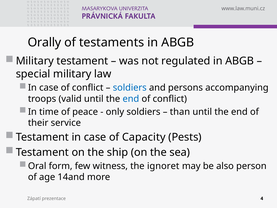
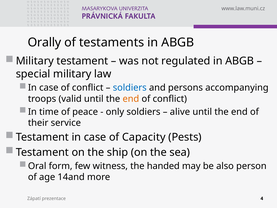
end colour: blue -> orange (131, 99)
than: than -> alive (180, 112)
ignoret: ignoret -> handed (163, 166)
